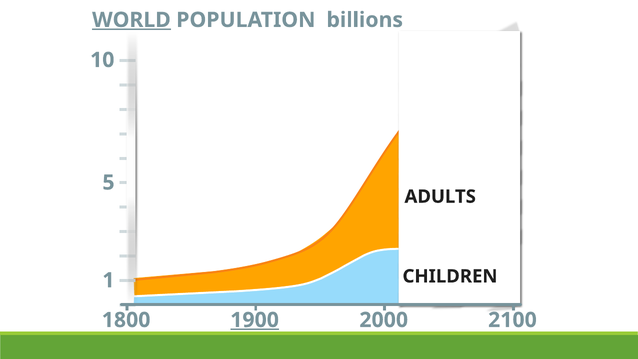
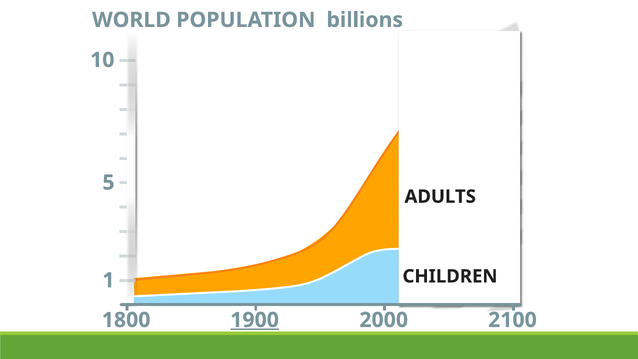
WORLD underline: present -> none (131, 20)
